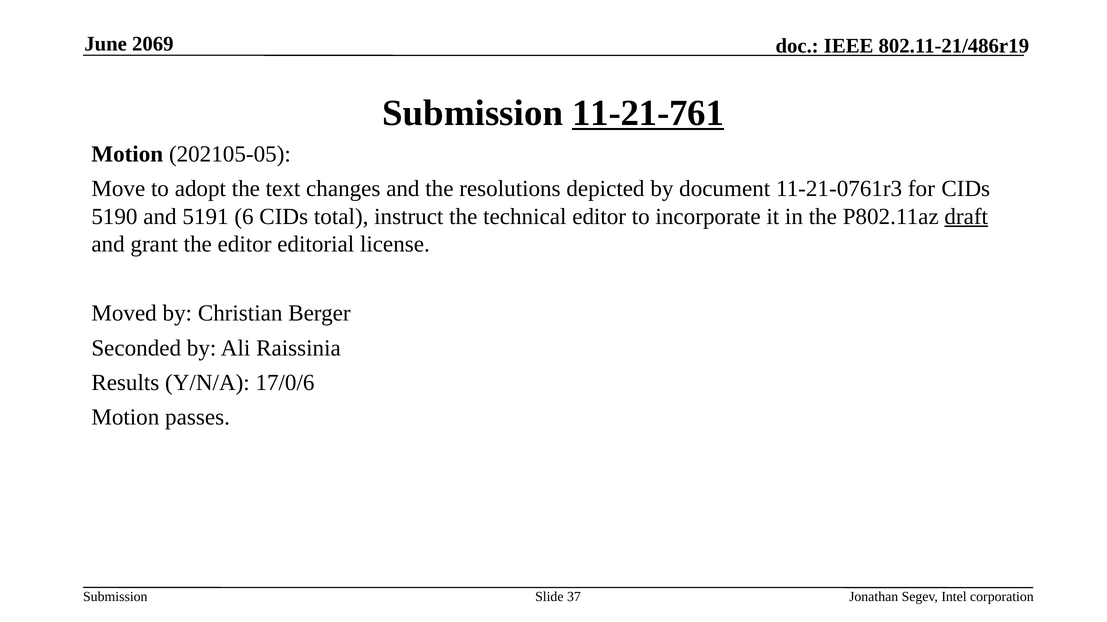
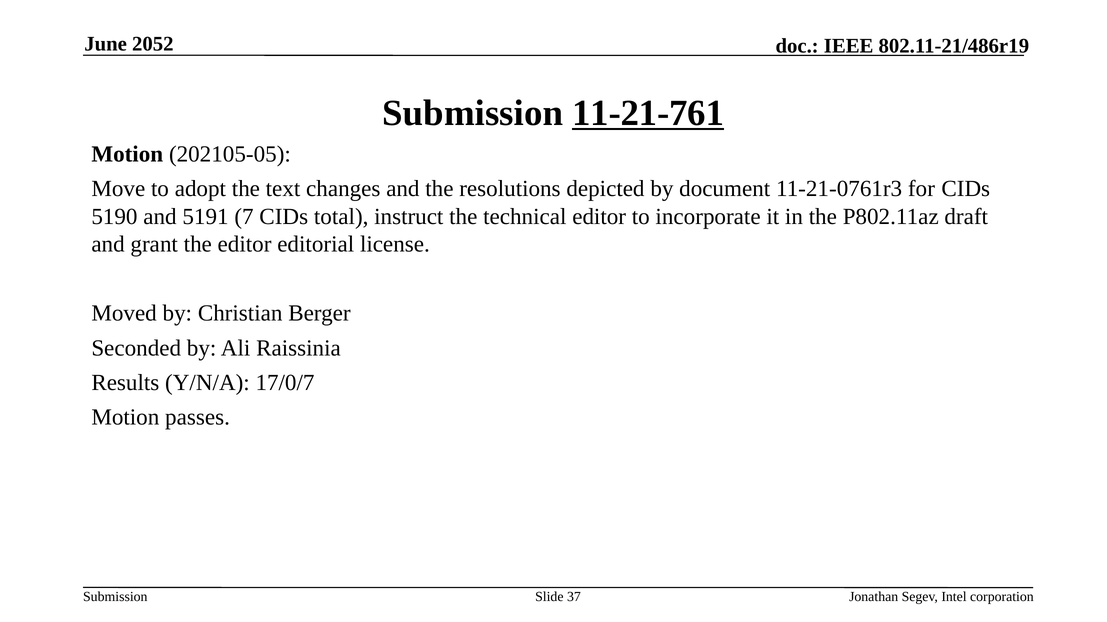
2069: 2069 -> 2052 (153, 44)
6: 6 -> 7 (244, 217)
draft underline: present -> none (966, 217)
17/0/6: 17/0/6 -> 17/0/7 (285, 383)
